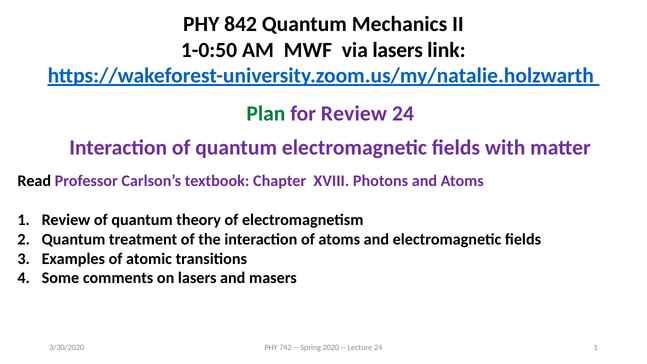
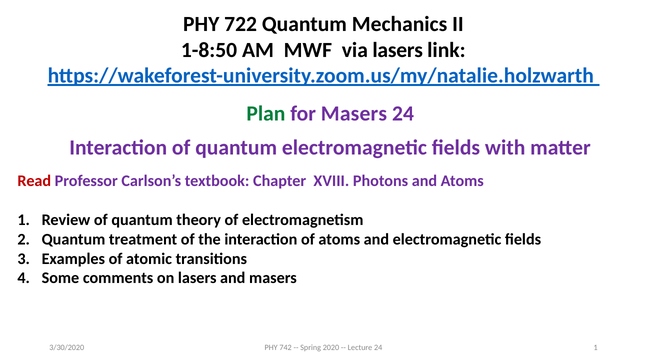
842: 842 -> 722 (241, 24)
1-0:50: 1-0:50 -> 1-8:50 (209, 50)
for Review: Review -> Masers (354, 113)
Read colour: black -> red (34, 181)
